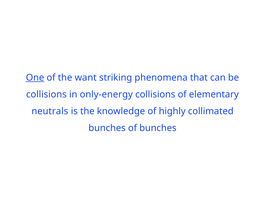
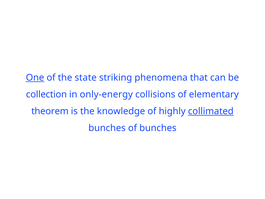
want: want -> state (86, 78)
collisions: collisions -> collection (46, 94)
neutrals: neutrals -> theorem (50, 111)
collimated underline: none -> present (211, 111)
